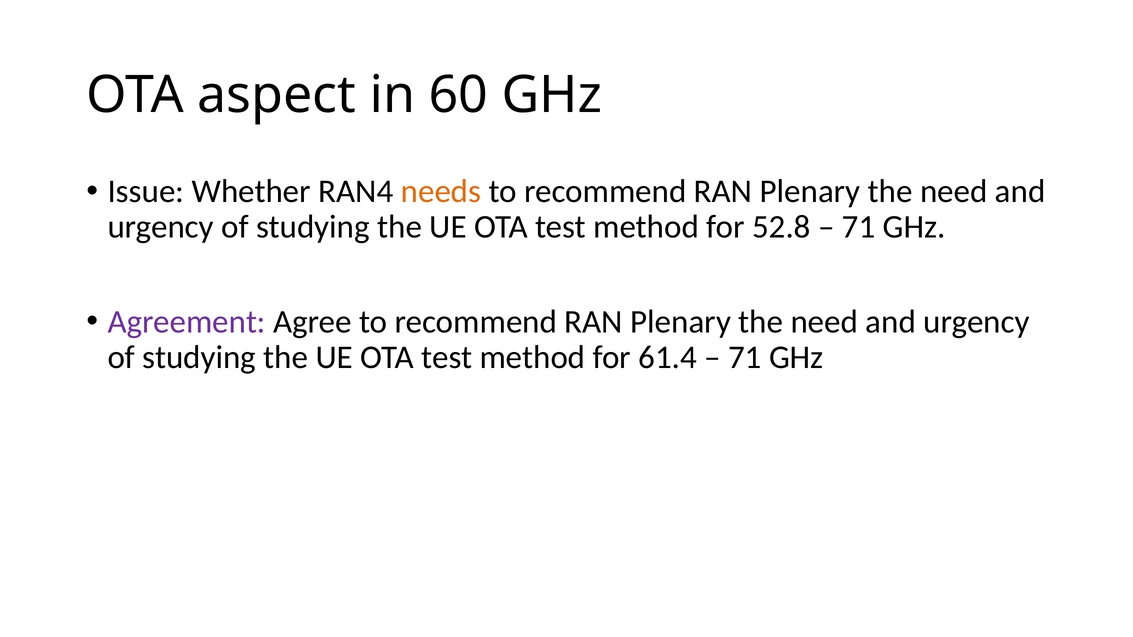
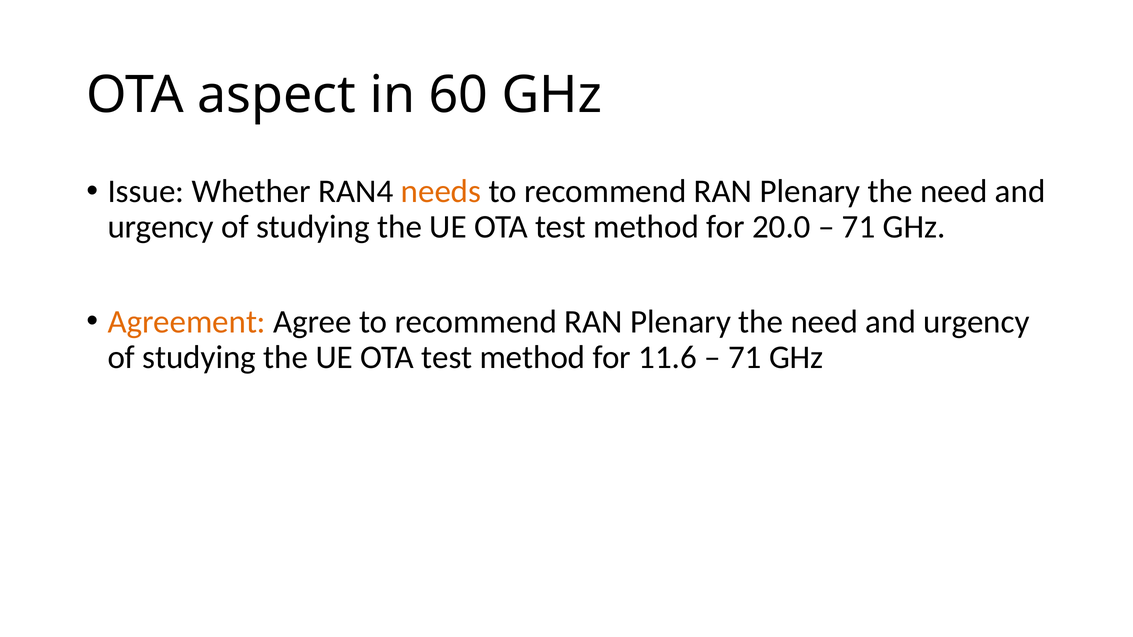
52.8: 52.8 -> 20.0 (781, 227)
Agreement colour: purple -> orange (187, 322)
61.4: 61.4 -> 11.6 (668, 358)
